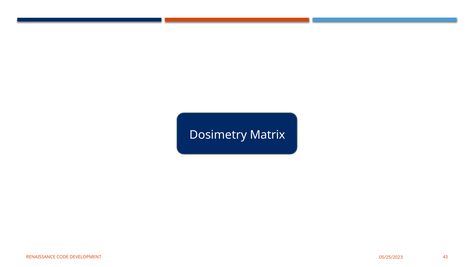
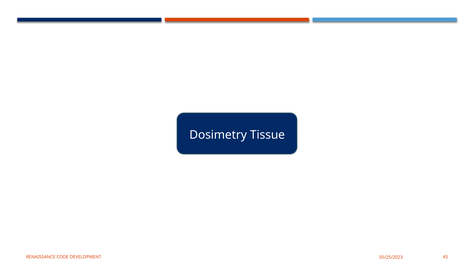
Matrix: Matrix -> Tissue (267, 135)
